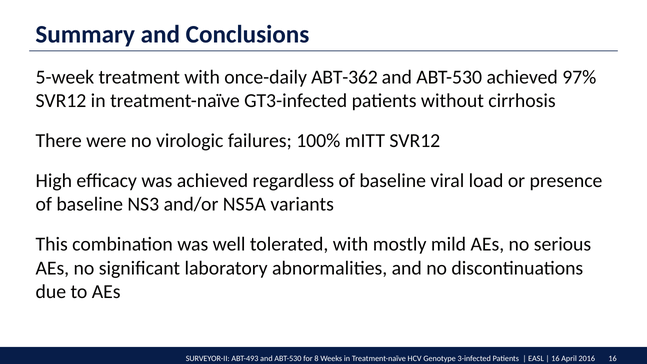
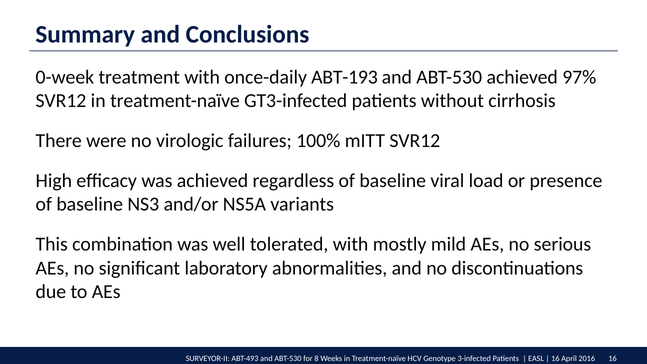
5-week: 5-week -> 0-week (65, 77)
ABT-362: ABT-362 -> ABT-193 (344, 77)
